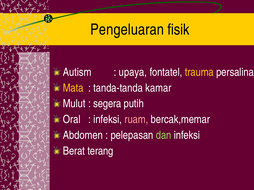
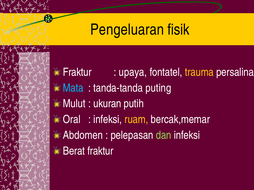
Autism: Autism -> Fraktur (77, 72)
Mata colour: yellow -> light blue (73, 88)
kamar: kamar -> puting (158, 88)
segera: segera -> ukuran (107, 104)
ruam colour: pink -> yellow (136, 120)
Berat terang: terang -> fraktur (100, 151)
